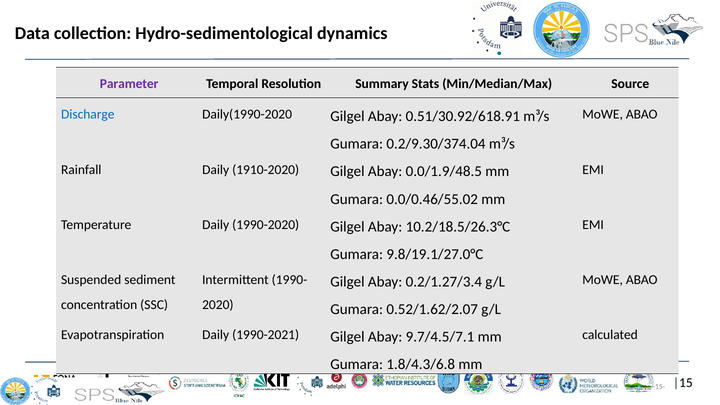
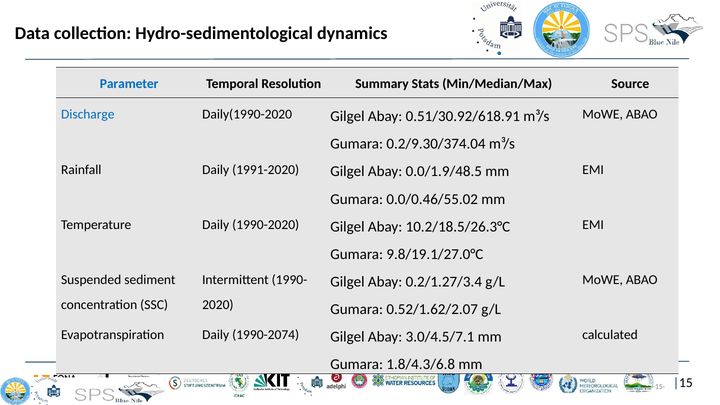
Parameter colour: purple -> blue (129, 84)
1910-2020: 1910-2020 -> 1991-2020 (266, 170)
1990-2021: 1990-2021 -> 1990-2074 (266, 335)
9.7/4.5/7.1: 9.7/4.5/7.1 -> 3.0/4.5/7.1 (440, 337)
